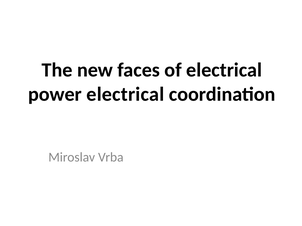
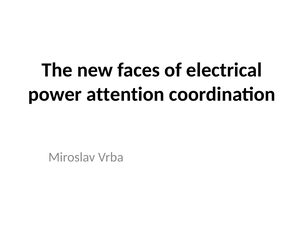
power electrical: electrical -> attention (125, 94)
